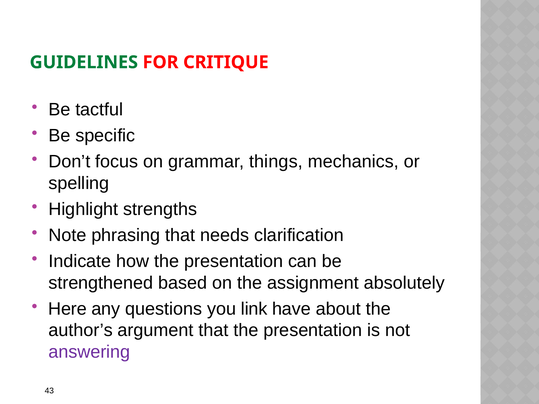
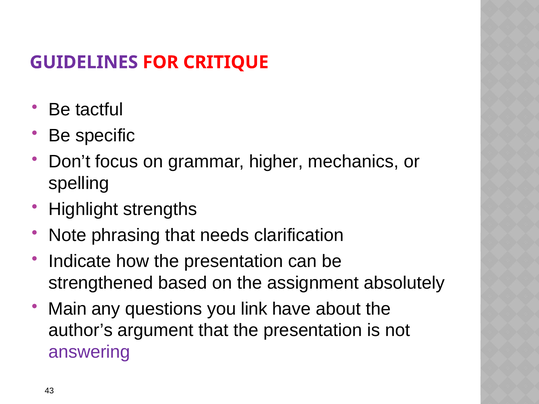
GUIDELINES colour: green -> purple (84, 62)
things: things -> higher (276, 162)
Here: Here -> Main (67, 309)
